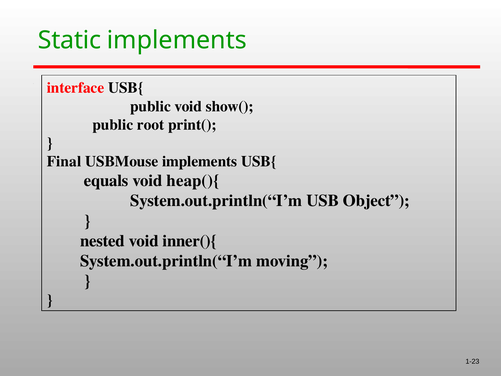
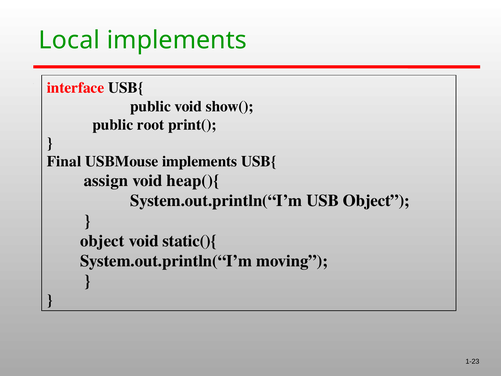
Static: Static -> Local (69, 40)
equals: equals -> assign (106, 181)
nested: nested -> object (102, 241)
inner(){: inner(){ -> static(){ (190, 241)
